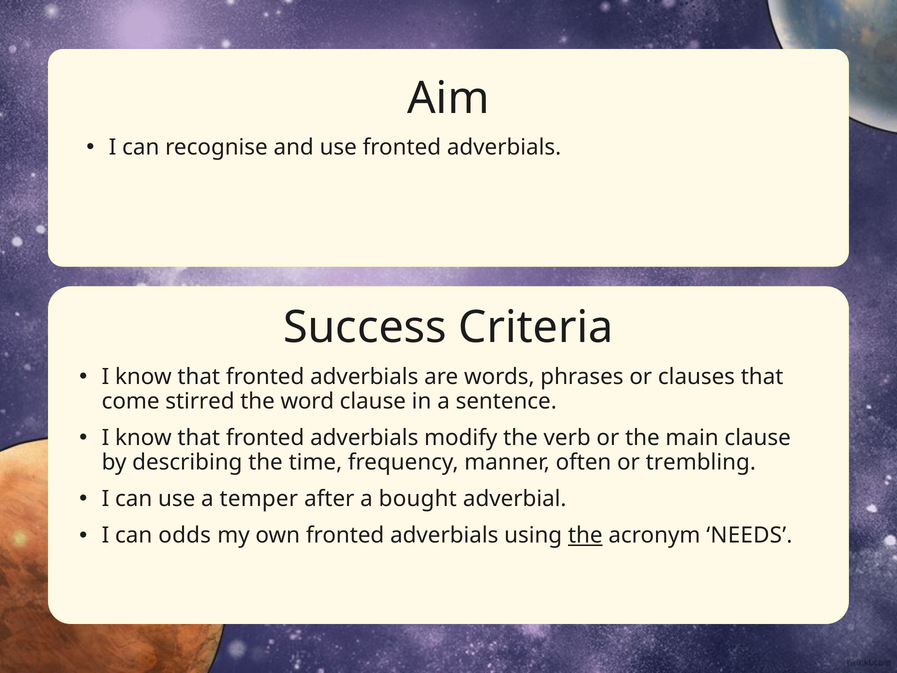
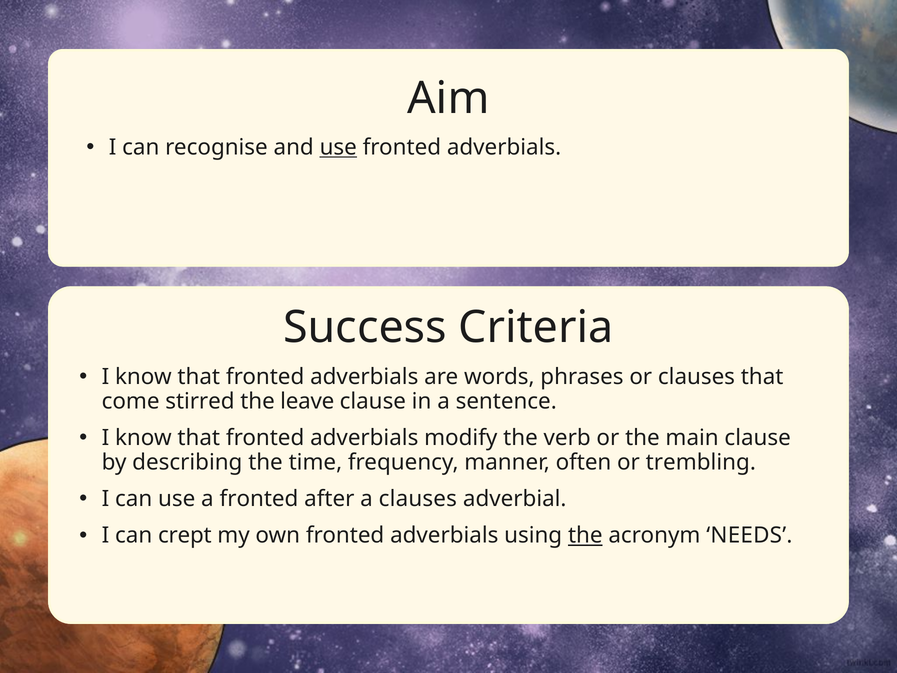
use underline: none -> present (338, 147)
word: word -> leave (307, 401)
a temper: temper -> fronted (259, 499)
a bought: bought -> clauses (418, 499)
odds: odds -> crept (185, 535)
